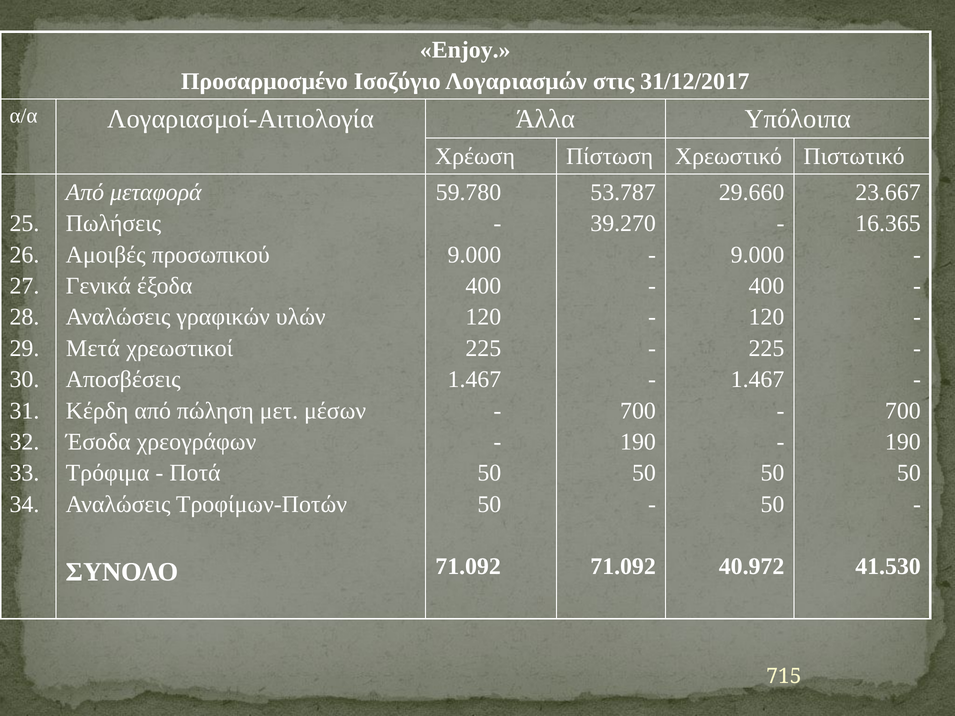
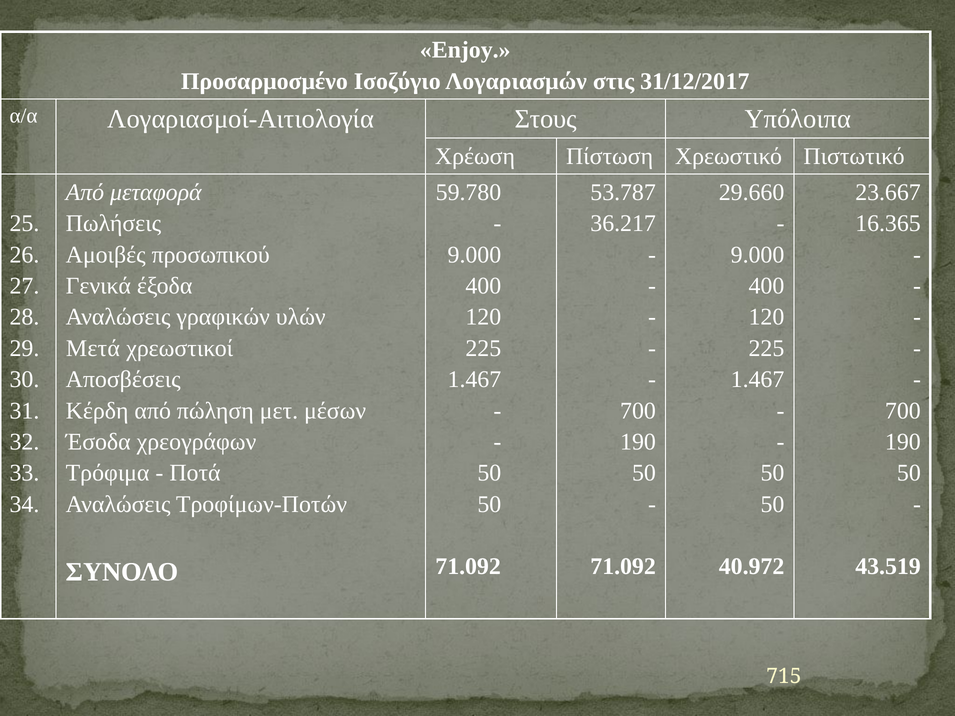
Άλλα: Άλλα -> Στους (546, 119)
39.270: 39.270 -> 36.217 (623, 224)
41.530: 41.530 -> 43.519 (888, 567)
